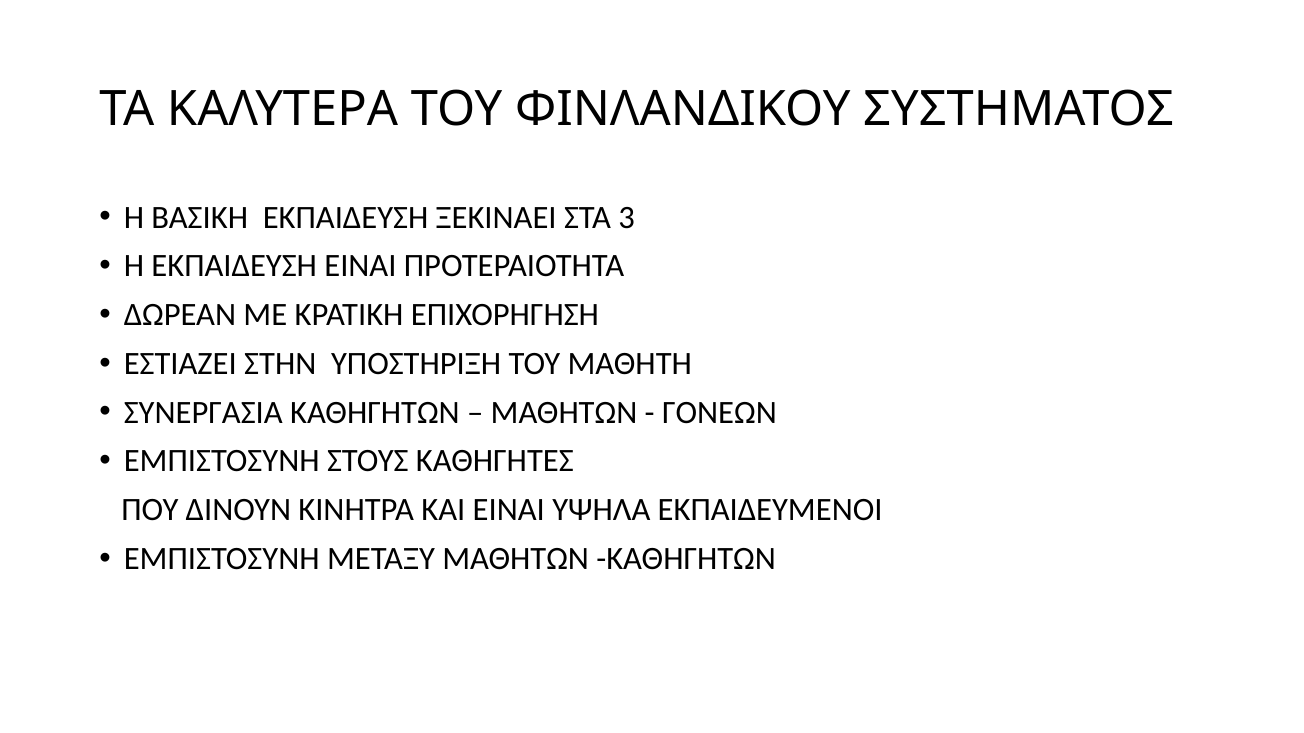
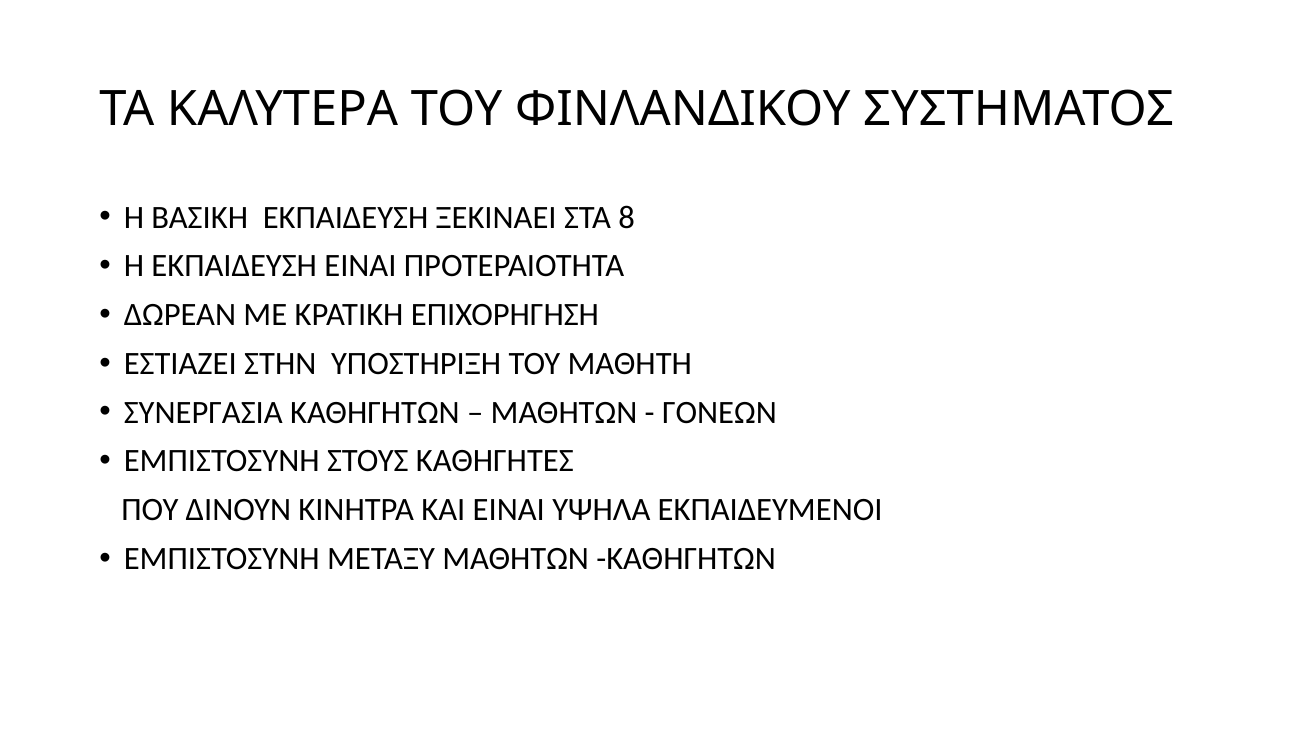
3: 3 -> 8 (627, 218)
